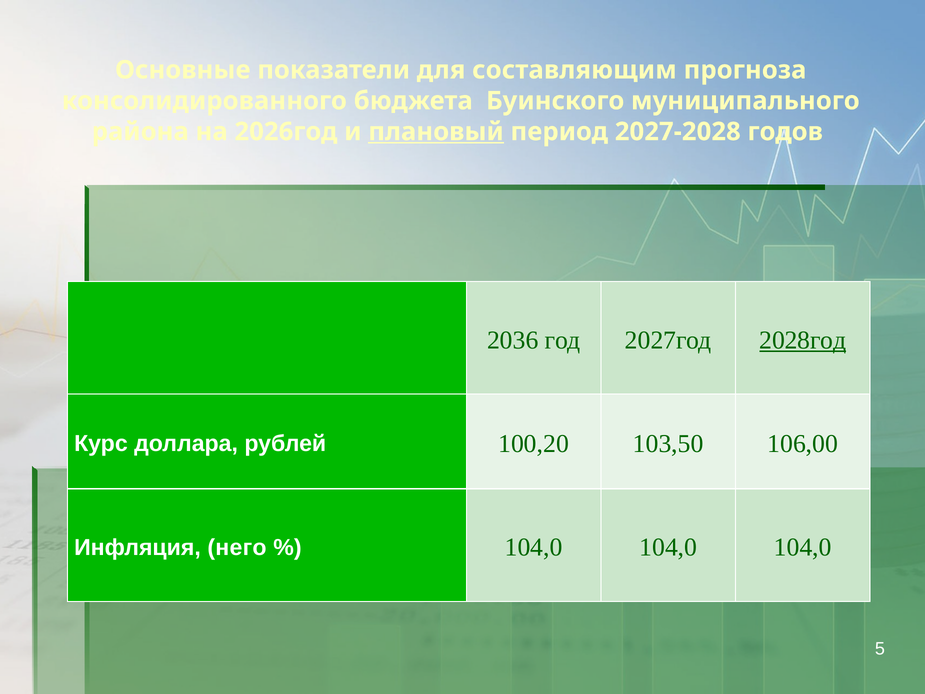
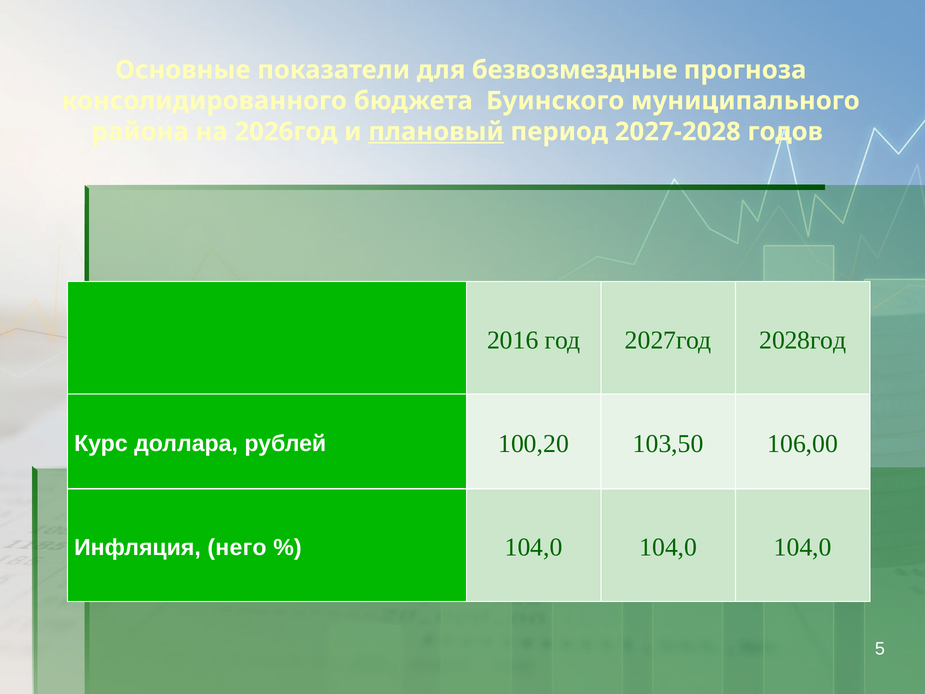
составляющим: составляющим -> безвозмездные (575, 70)
2036: 2036 -> 2016 (513, 340)
2028год underline: present -> none (803, 340)
